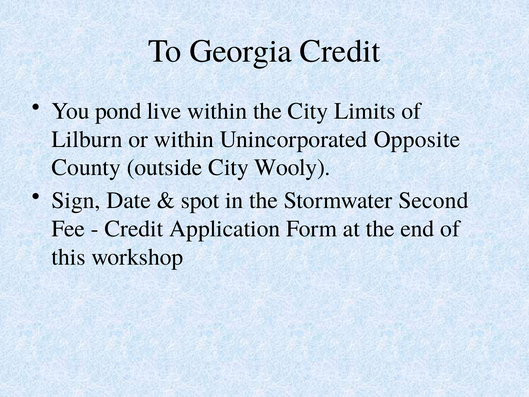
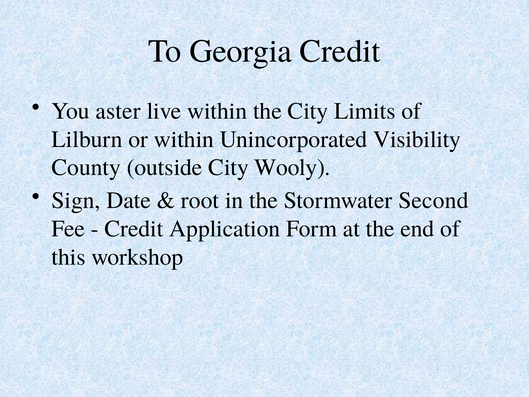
pond: pond -> aster (118, 111)
Opposite: Opposite -> Visibility (417, 139)
spot: spot -> root (200, 200)
